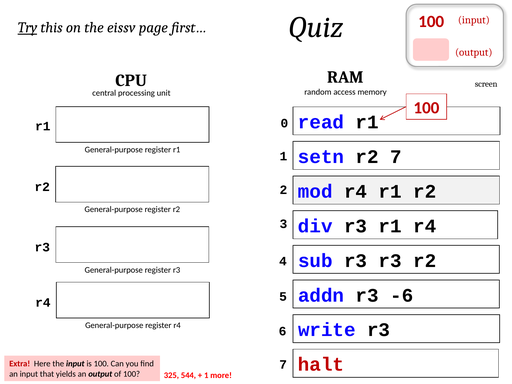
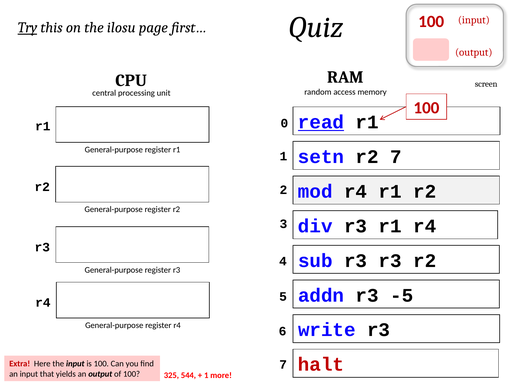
eissv: eissv -> ilosu (121, 28)
read underline: none -> present (321, 122)
-6: -6 -> -5 (402, 295)
